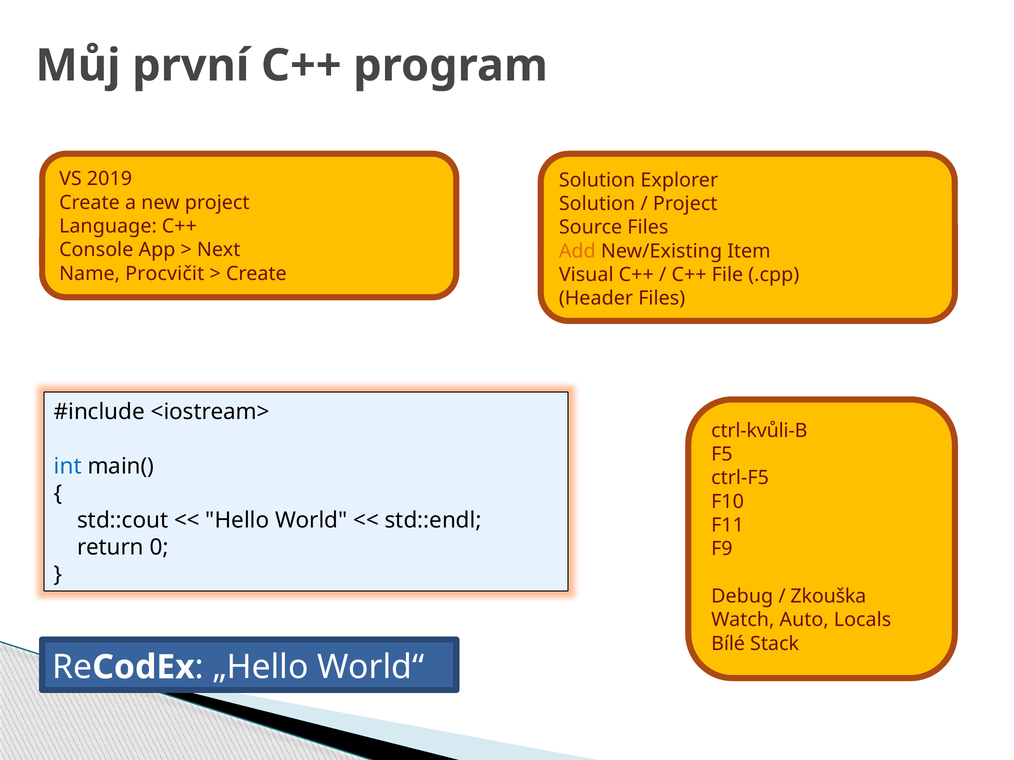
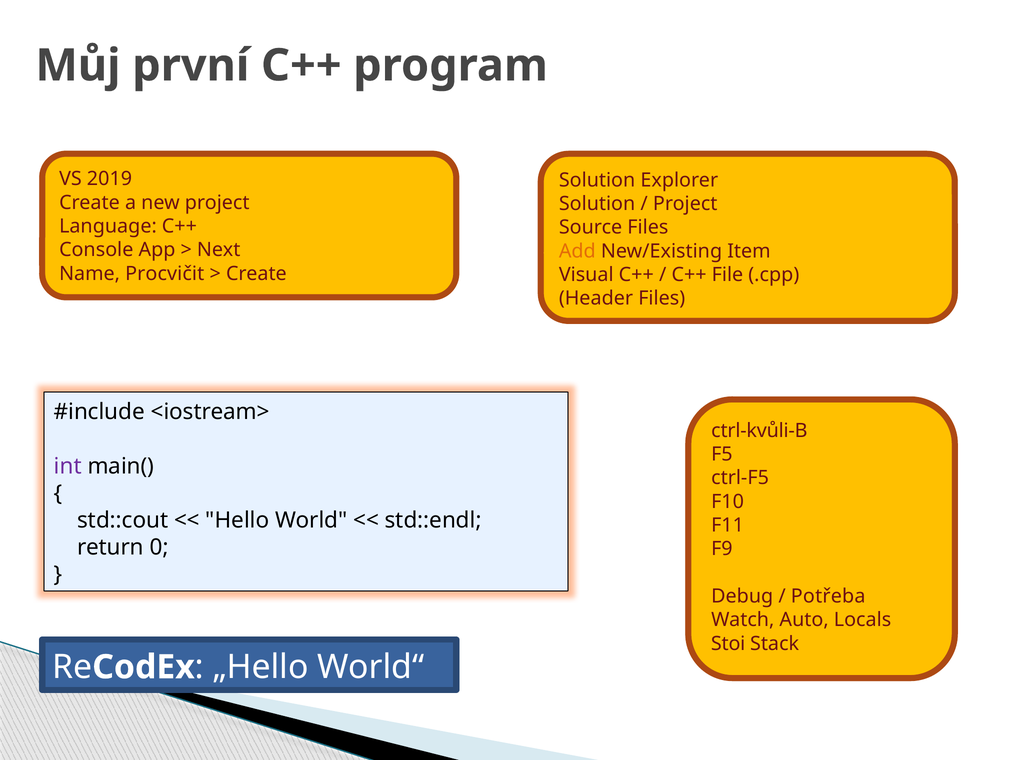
int colour: blue -> purple (68, 466)
Zkouška: Zkouška -> Potřeba (828, 597)
Bílé: Bílé -> Stoi (728, 644)
